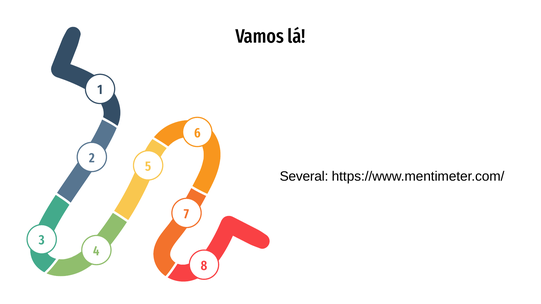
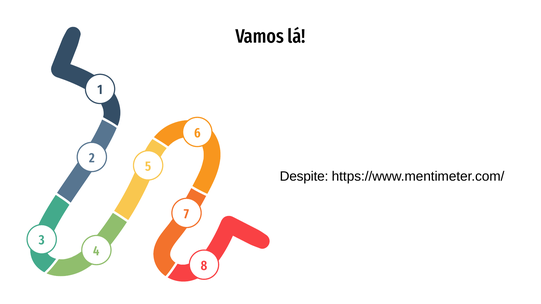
Several: Several -> Despite (304, 176)
